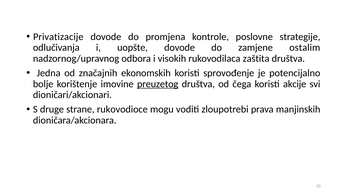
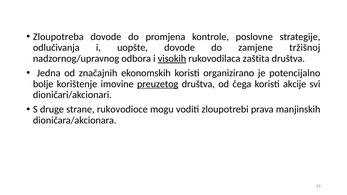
Privatizacije: Privatizacije -> Zloupotreba (58, 37)
ostalim: ostalim -> tržišnoj (305, 48)
visokih underline: none -> present (172, 59)
sprovođenje: sprovođenje -> organizirano (229, 73)
